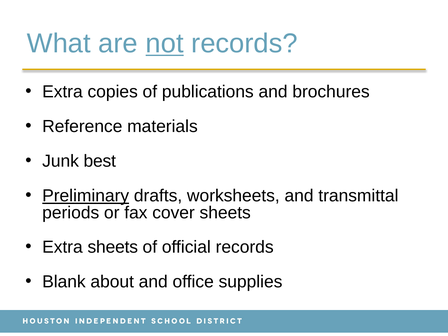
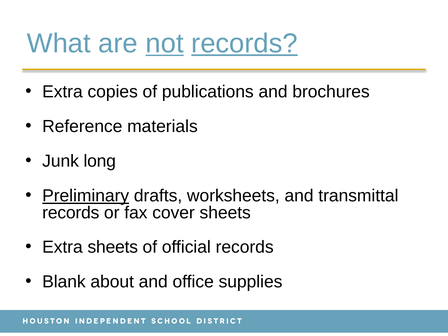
records underline: none -> present (244, 43)
best: best -> long (100, 161)
periods: periods -> records (71, 213)
